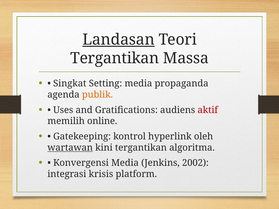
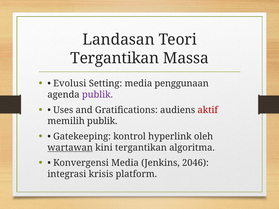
Landasan underline: present -> none (119, 40)
Singkat: Singkat -> Evolusi (70, 84)
propaganda: propaganda -> penggunaan (182, 84)
publik colour: orange -> purple (97, 95)
memilih online: online -> publik (102, 121)
2002: 2002 -> 2046 (195, 163)
